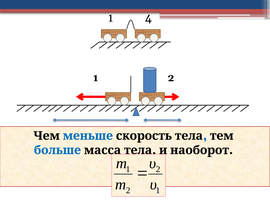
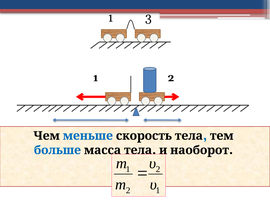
4: 4 -> 3 (148, 18)
